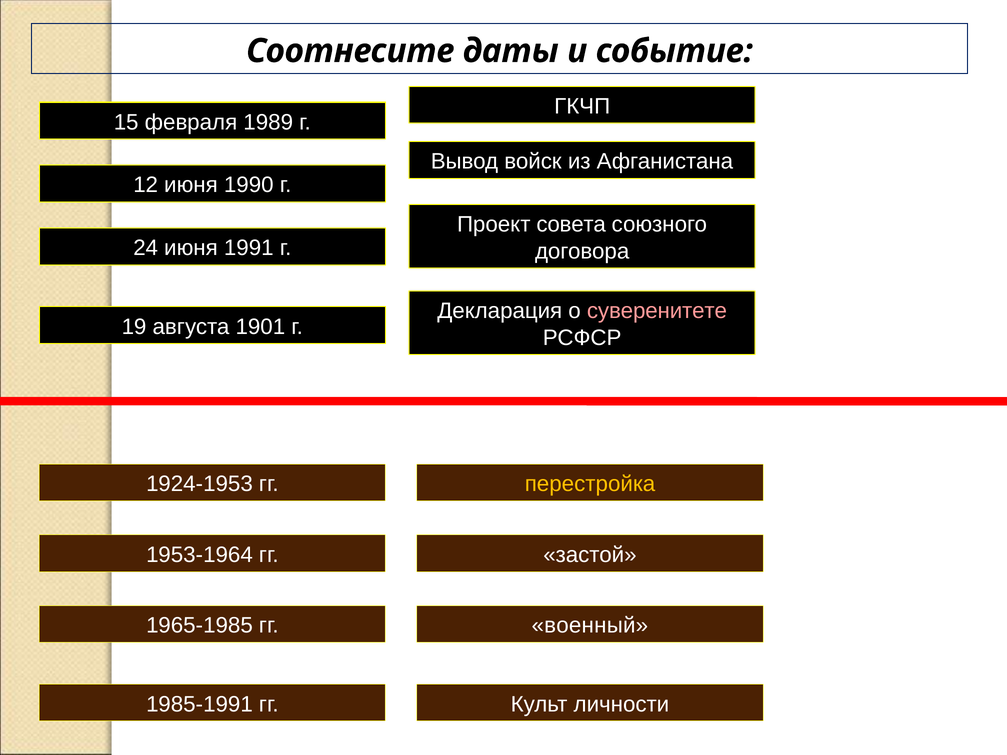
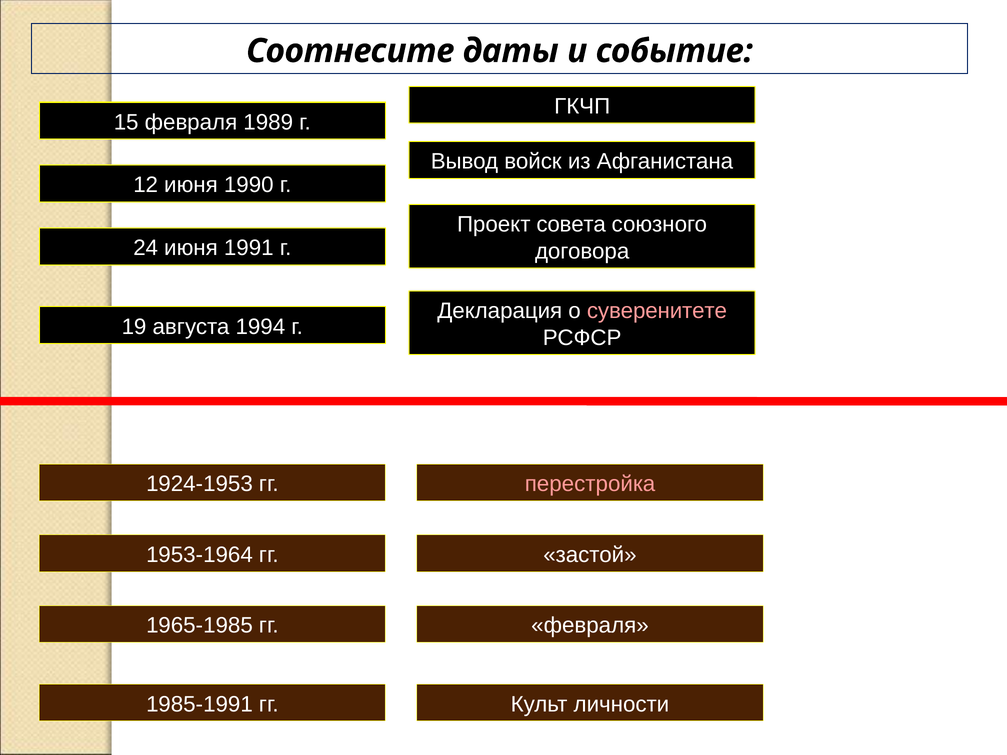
1901: 1901 -> 1994 (260, 327)
перестройка colour: yellow -> pink (590, 484)
военный: военный -> февраля (590, 626)
